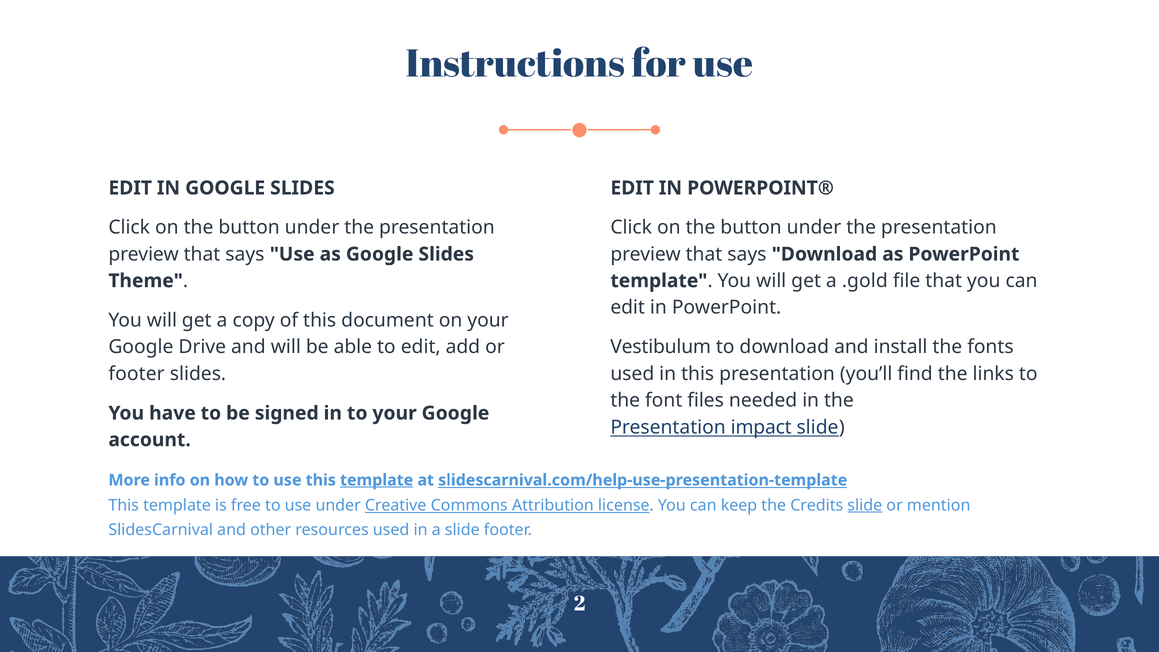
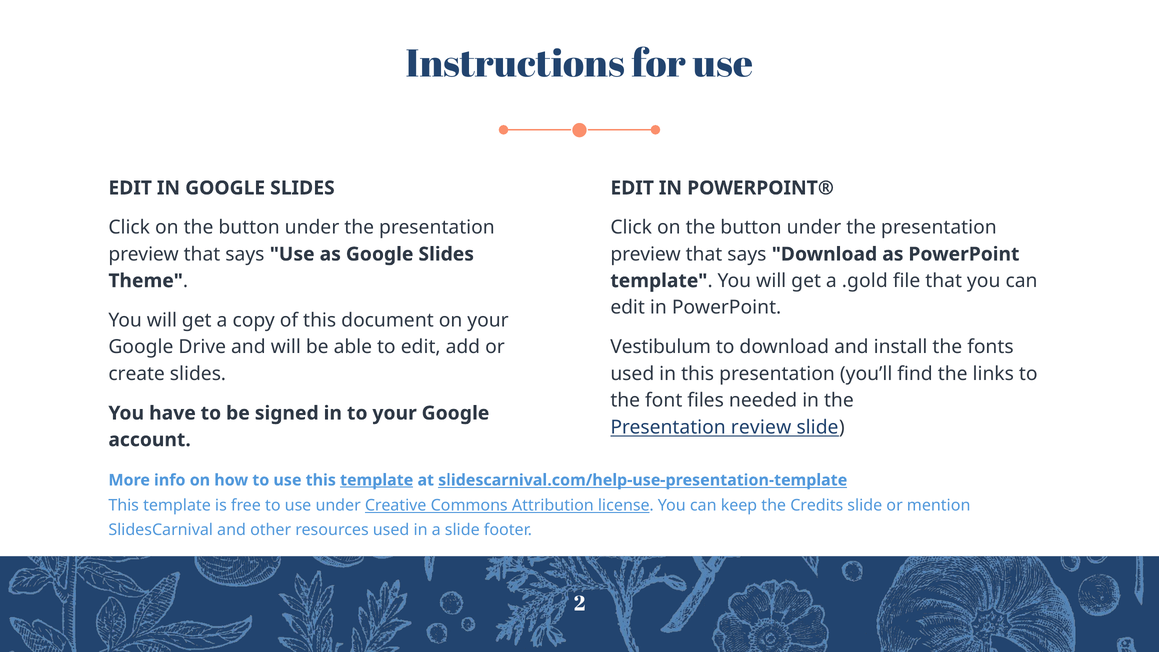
footer: footer -> create (137, 374)
impact: impact -> review (761, 427)
slide underline: present -> none (865, 505)
